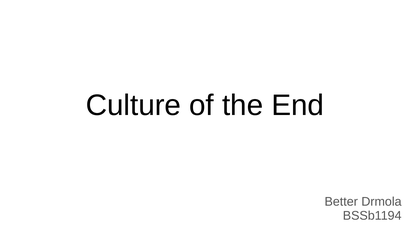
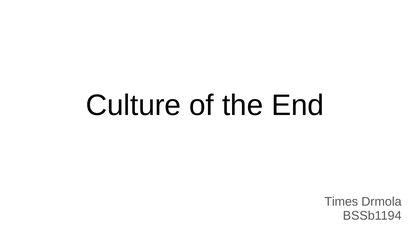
Better: Better -> Times (341, 201)
